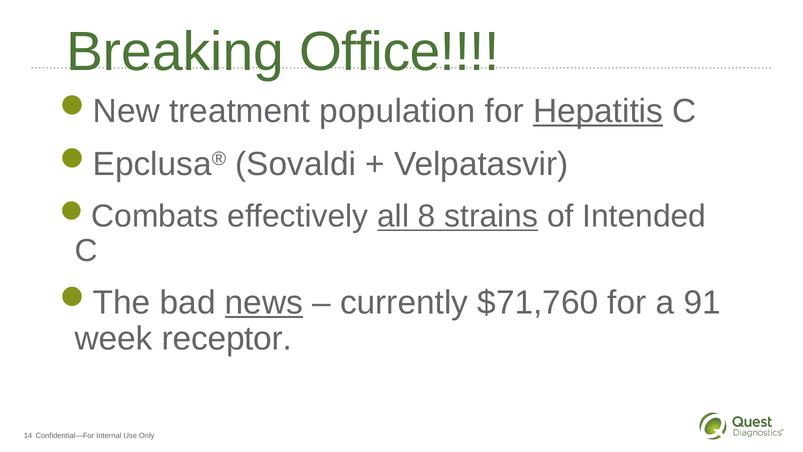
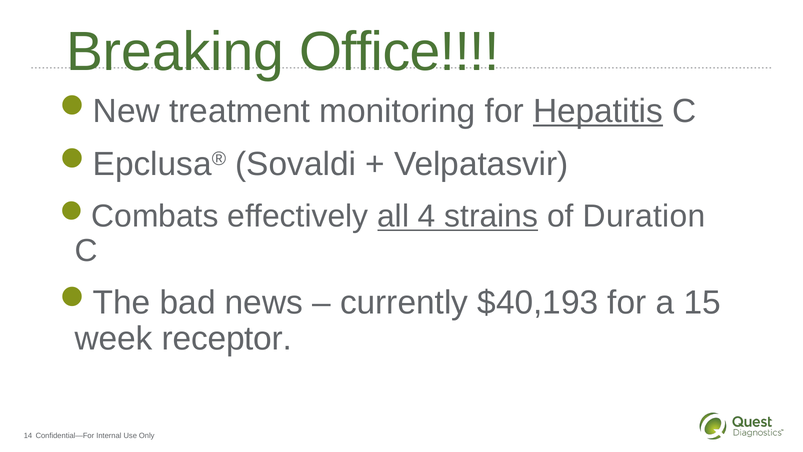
population: population -> monitoring (397, 111)
8: 8 -> 4 (427, 216)
Intended: Intended -> Duration (644, 216)
news underline: present -> none (264, 302)
$71,760: $71,760 -> $40,193 (538, 302)
91: 91 -> 15 (702, 302)
